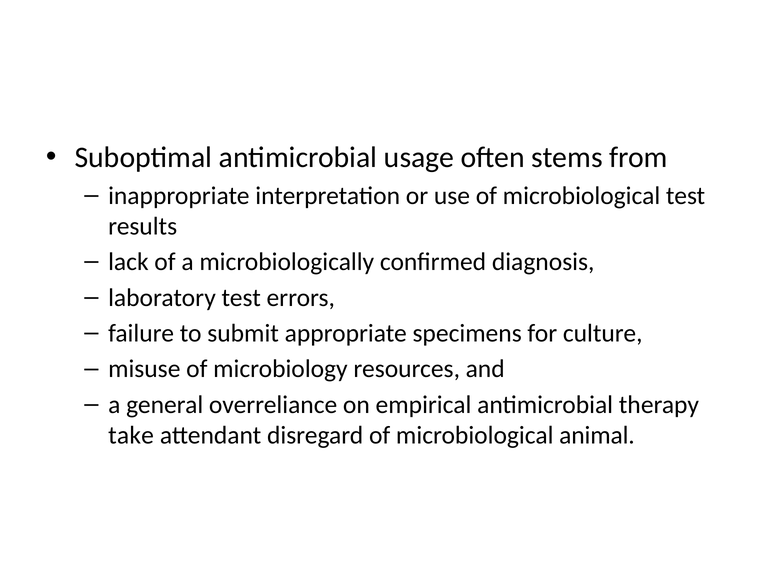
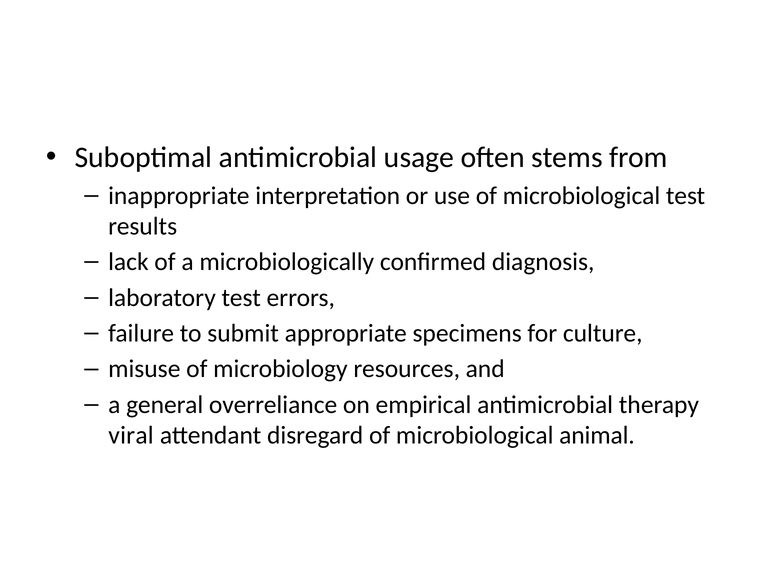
take: take -> viral (131, 436)
